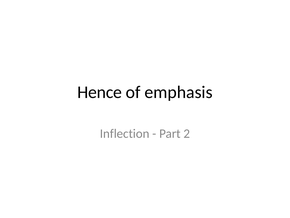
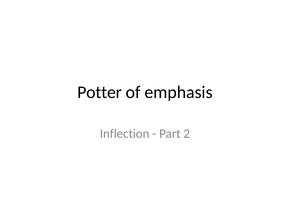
Hence: Hence -> Potter (100, 92)
